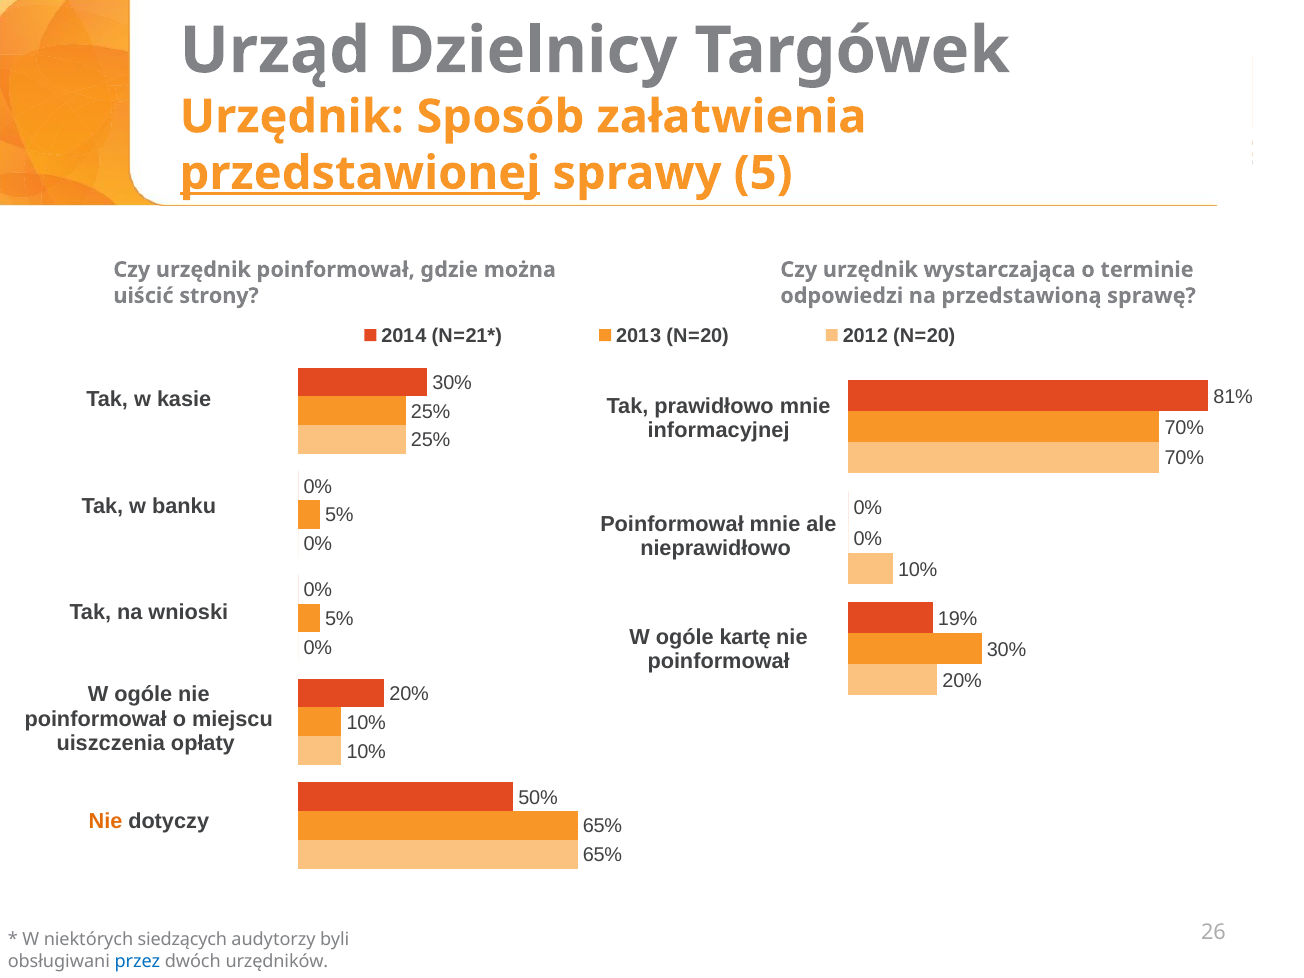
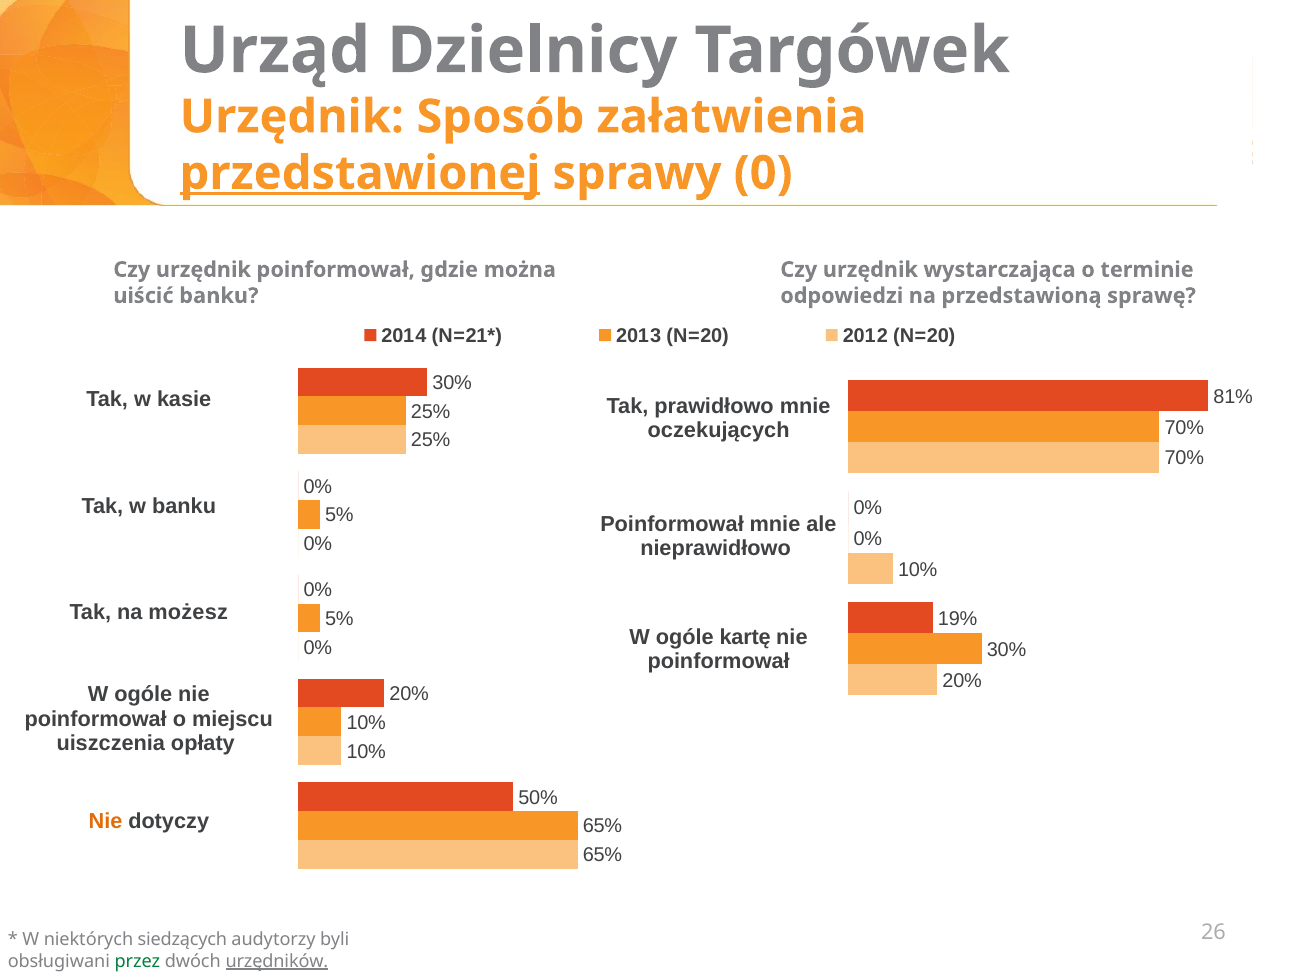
5: 5 -> 0 (763, 173)
uiścić strony: strony -> banku (219, 296)
informacyjnej: informacyjnej -> oczekujących (719, 431)
wnioski: wnioski -> możesz (188, 613)
przez colour: blue -> green (137, 961)
urzędników underline: none -> present (277, 961)
